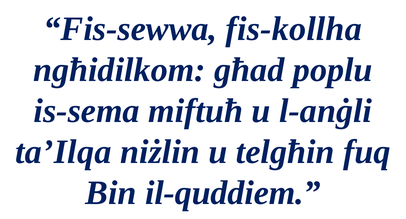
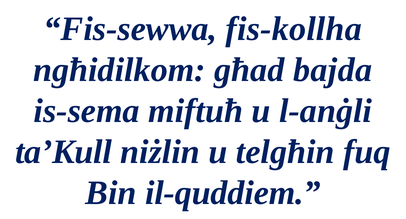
poplu: poplu -> bajda (333, 70)
ta’Ilqa: ta’Ilqa -> ta’Kull (64, 152)
